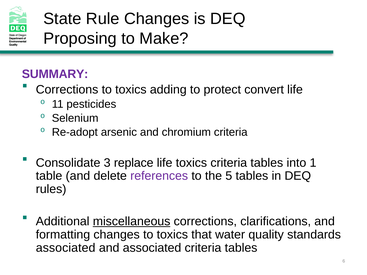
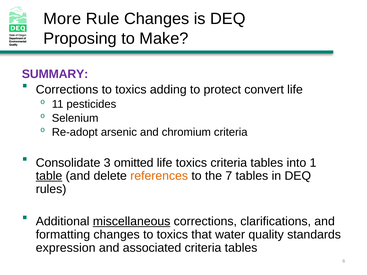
State: State -> More (62, 19)
replace: replace -> omitted (134, 163)
table underline: none -> present (49, 176)
references colour: purple -> orange (159, 176)
5: 5 -> 7 (229, 176)
associated: associated -> expression (66, 248)
